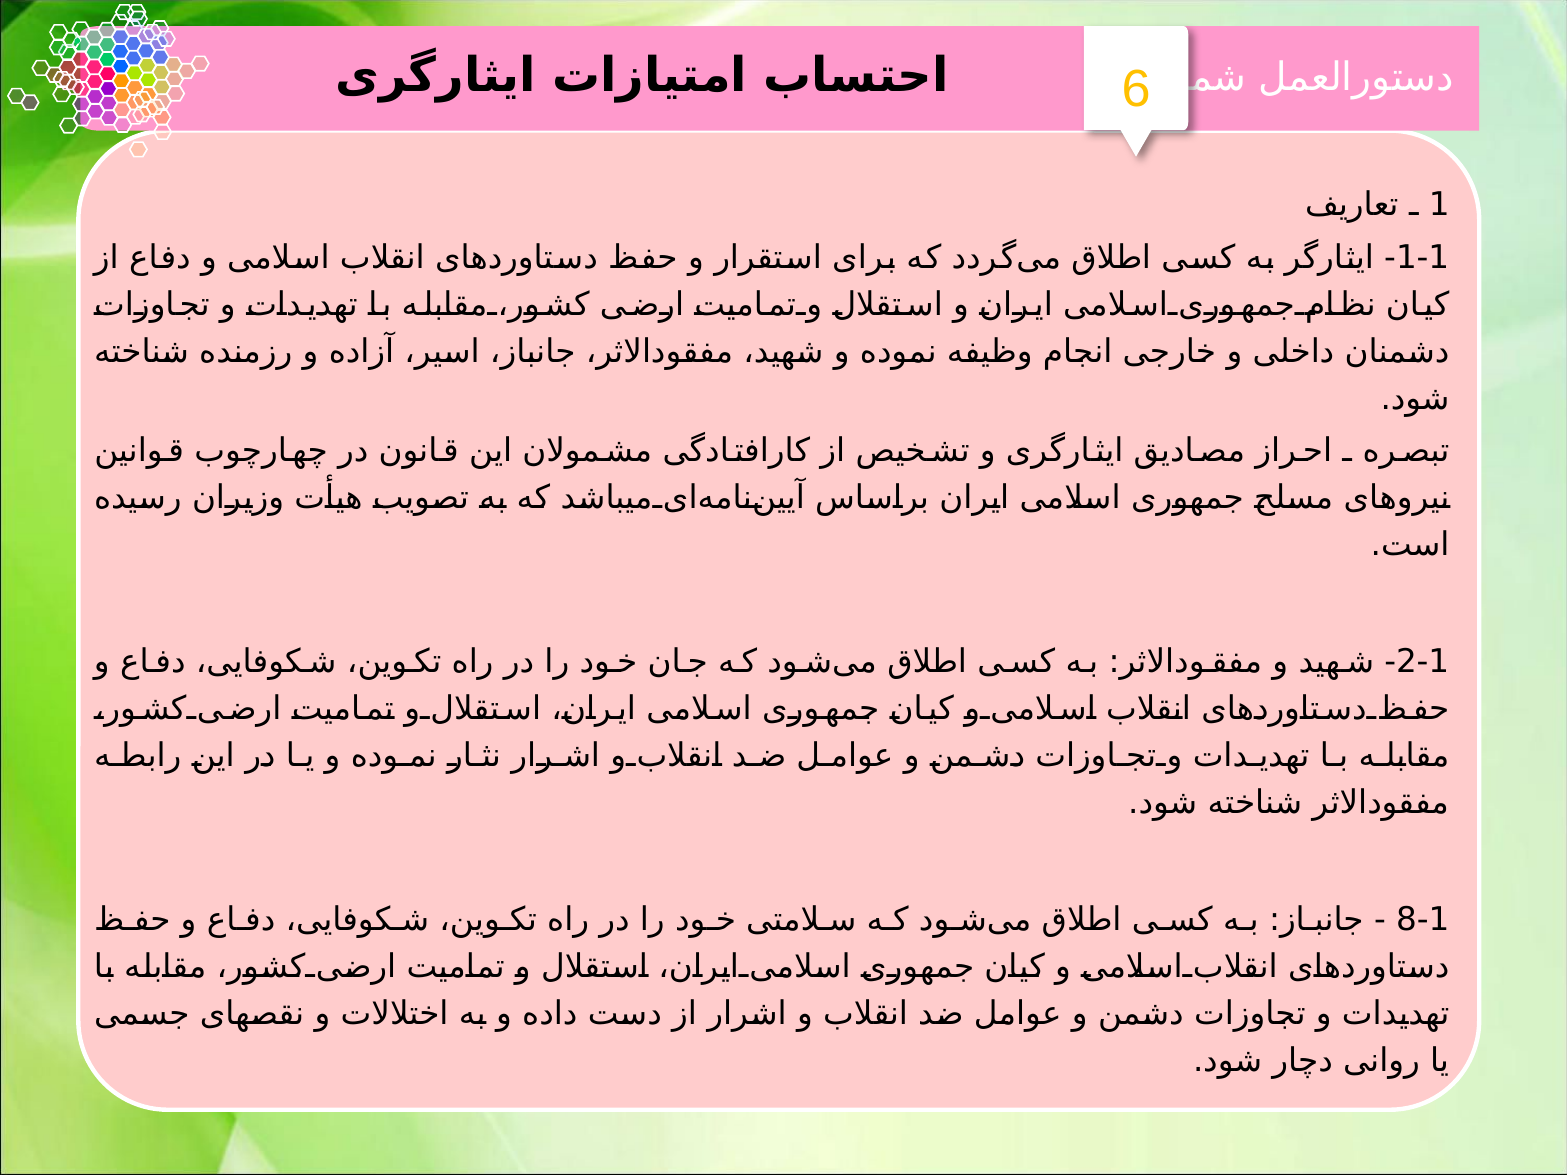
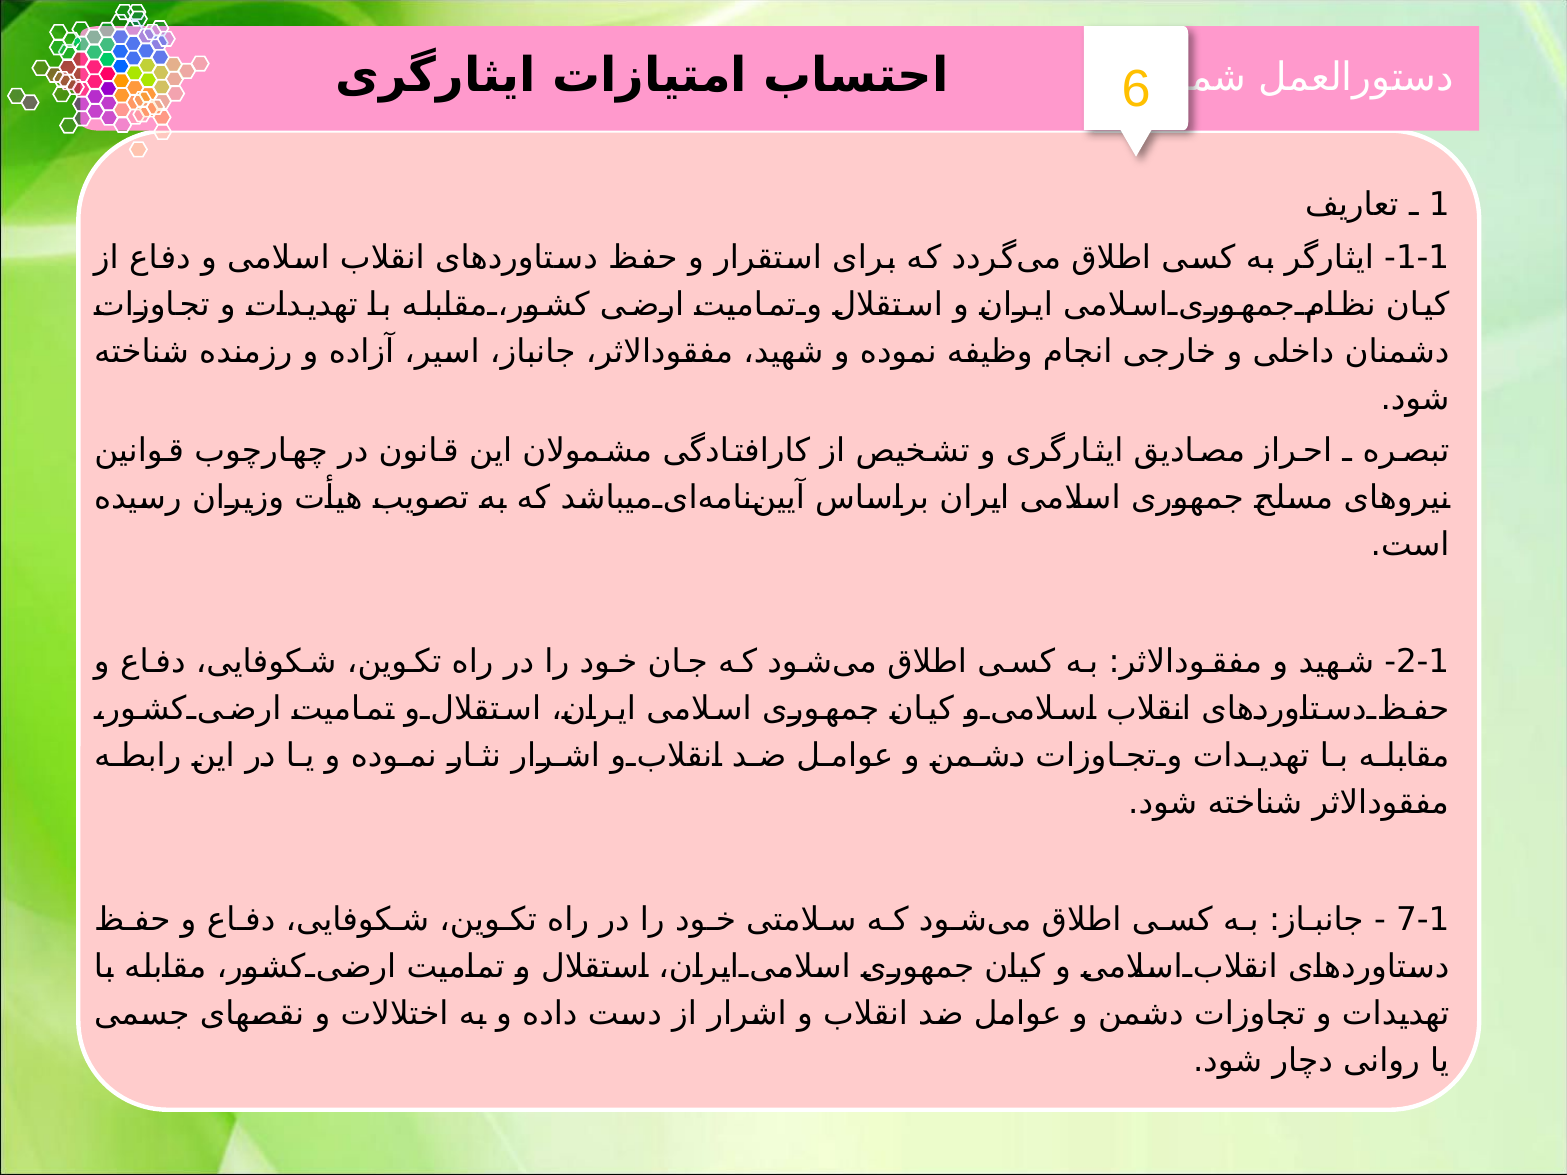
8-1: 8-1 -> 7-1 (1423, 920)
